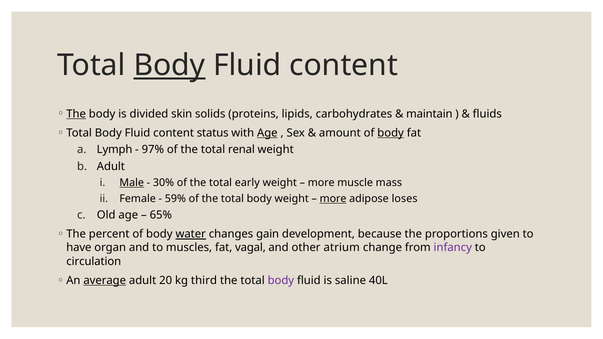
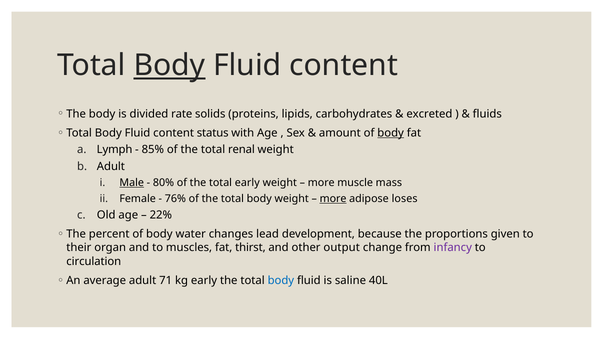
The underline: present -> none (76, 114)
skin: skin -> rate (182, 114)
maintain: maintain -> excreted (429, 114)
Age underline: present -> none (267, 133)
97%: 97% -> 85% (153, 150)
30%: 30% -> 80% (163, 183)
59%: 59% -> 76% (175, 199)
65%: 65% -> 22% (161, 215)
water underline: present -> none (191, 234)
gain: gain -> lead (268, 234)
have: have -> their (79, 248)
vagal: vagal -> thirst (250, 248)
atrium: atrium -> output (342, 248)
average underline: present -> none (105, 281)
20: 20 -> 71 (166, 281)
kg third: third -> early (204, 281)
body colour: purple -> blue (281, 281)
